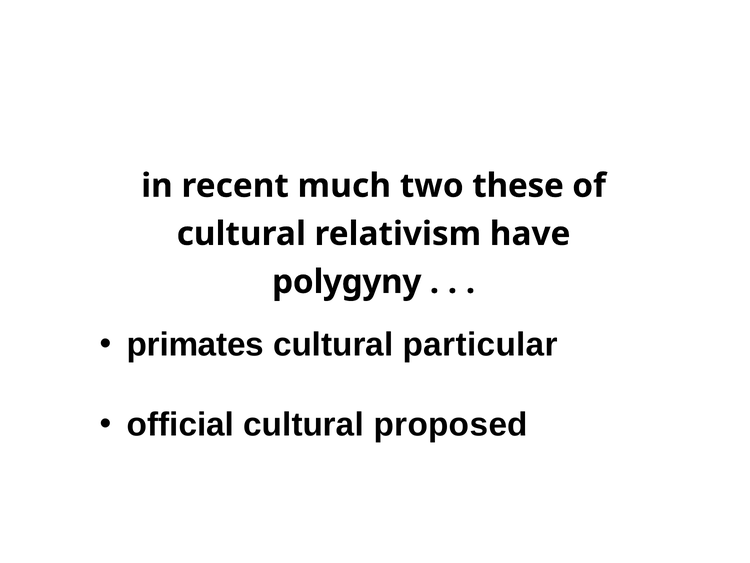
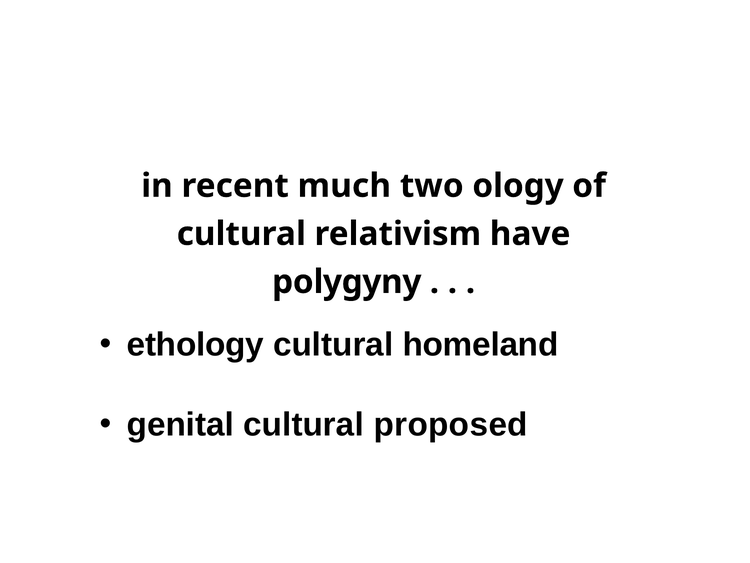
these: these -> ology (518, 186)
primates: primates -> ethology (195, 345)
particular: particular -> homeland (480, 345)
official: official -> genital (180, 425)
